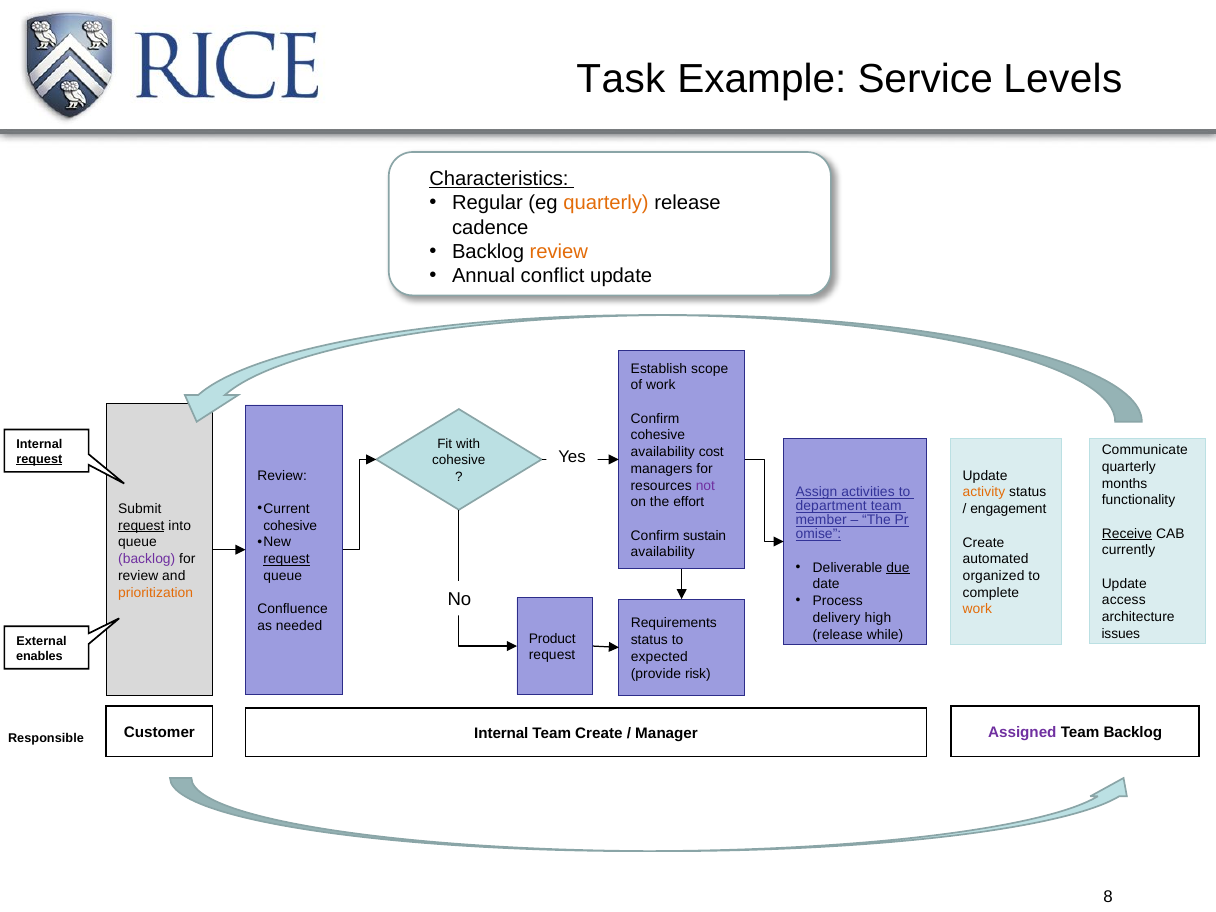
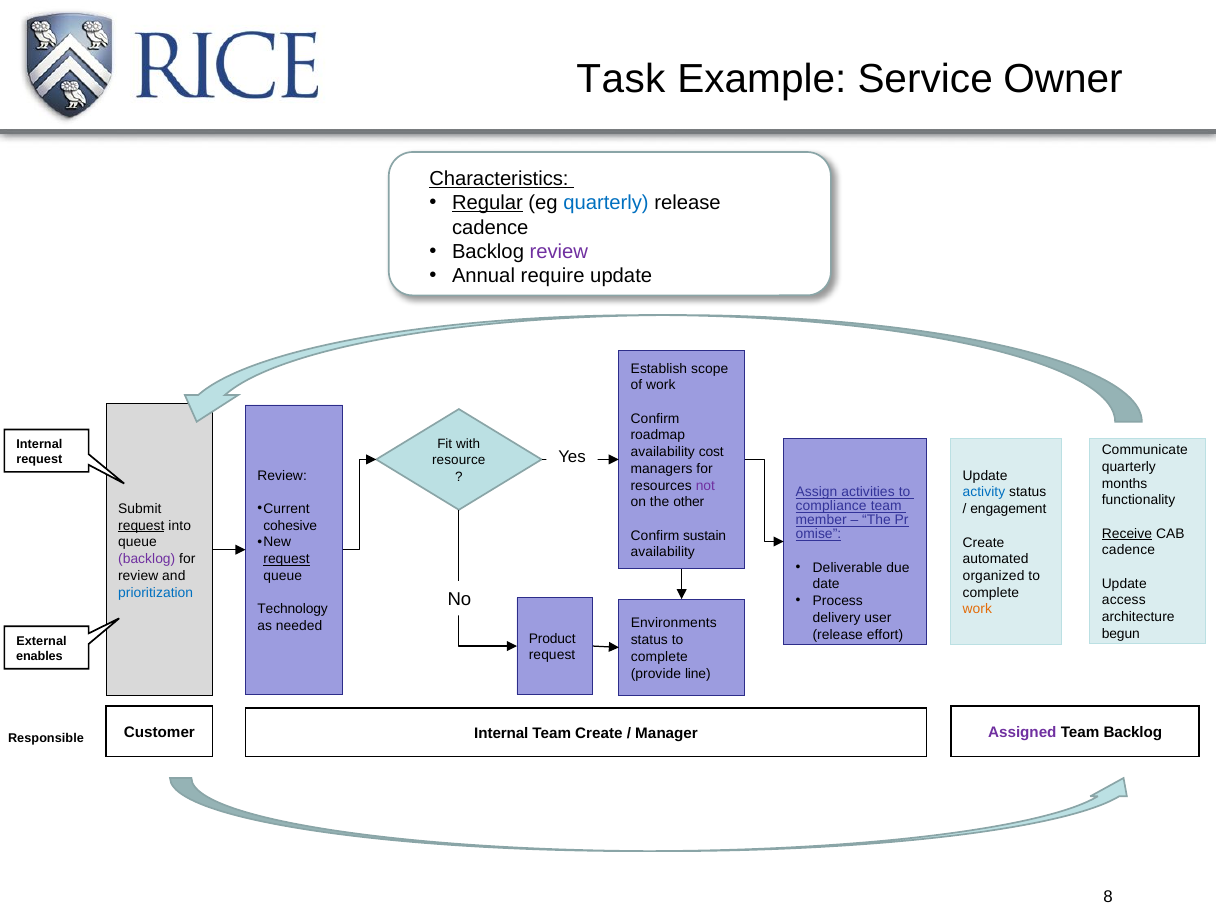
Levels: Levels -> Owner (1063, 79)
Regular underline: none -> present (487, 203)
quarterly colour: orange -> blue (606, 203)
review colour: orange -> purple (559, 252)
conflict: conflict -> require (553, 276)
cohesive: cohesive -> roadmap (658, 435)
request underline: present -> none (39, 459)
cohesive: cohesive -> resource (459, 460)
activity colour: orange -> blue (984, 492)
effort: effort -> other (689, 502)
department: department -> compliance (831, 506)
currently: currently -> cadence (1128, 550)
due underline: present -> none (898, 568)
prioritization colour: orange -> blue (156, 592)
Confluence: Confluence -> Technology (293, 609)
high: high -> user (878, 618)
Requirements: Requirements -> Environments (674, 623)
issues: issues -> begun (1121, 634)
while: while -> effort (885, 634)
expected: expected -> complete (659, 657)
risk: risk -> line (698, 673)
